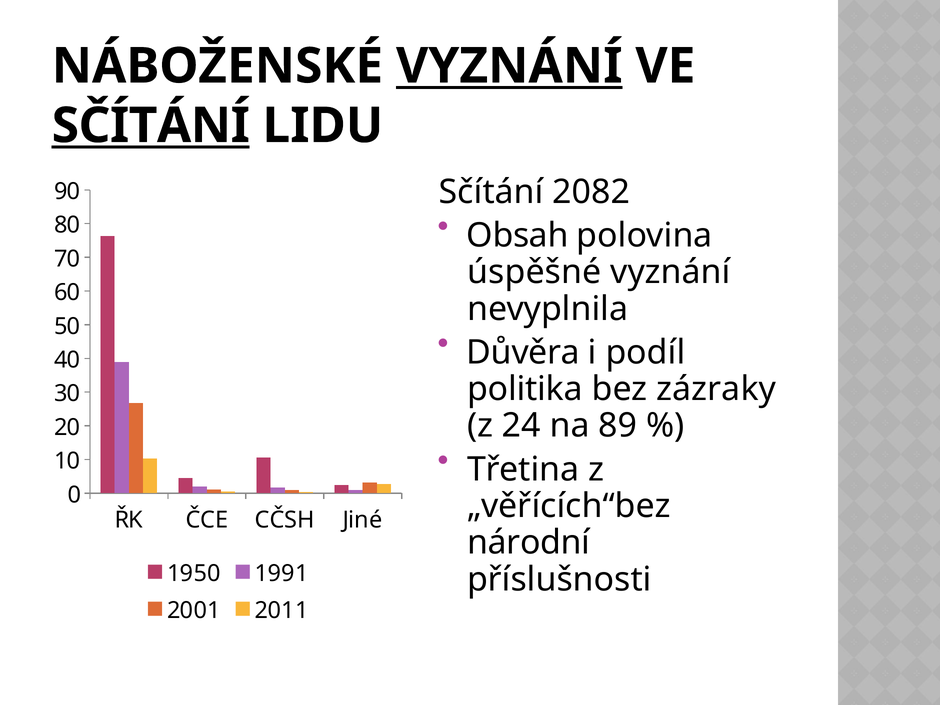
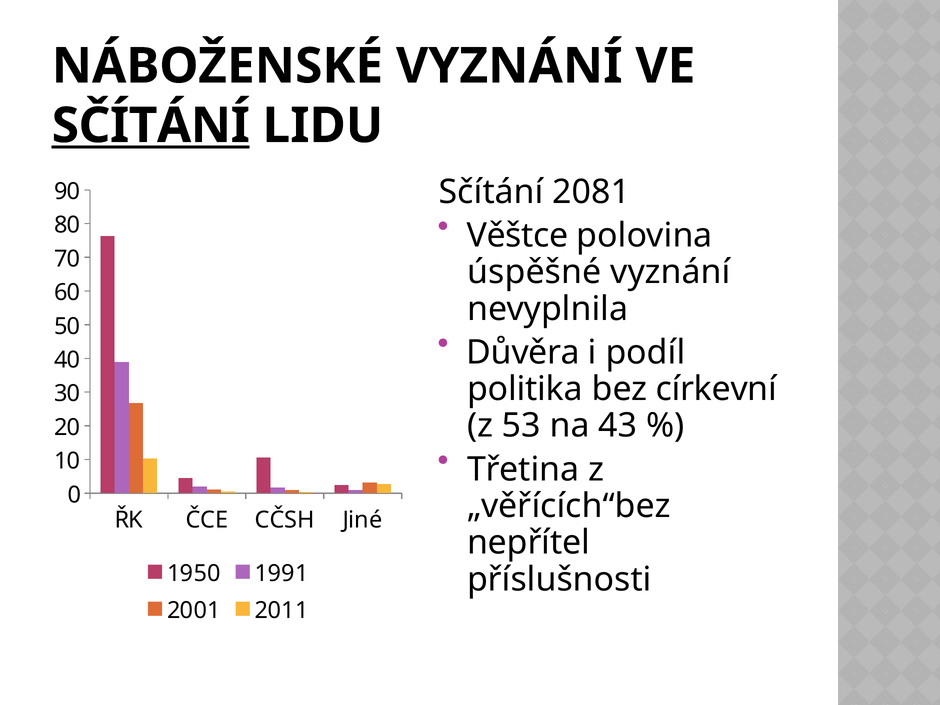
VYZNÁNÍ underline: present -> none (509, 66)
2082: 2082 -> 2081 (591, 192)
Obsah: Obsah -> Věštce (518, 236)
zázraky: zázraky -> církevní (716, 389)
24: 24 -> 53 (521, 426)
89: 89 -> 43 (618, 426)
národní: národní -> nepřítel (528, 543)
